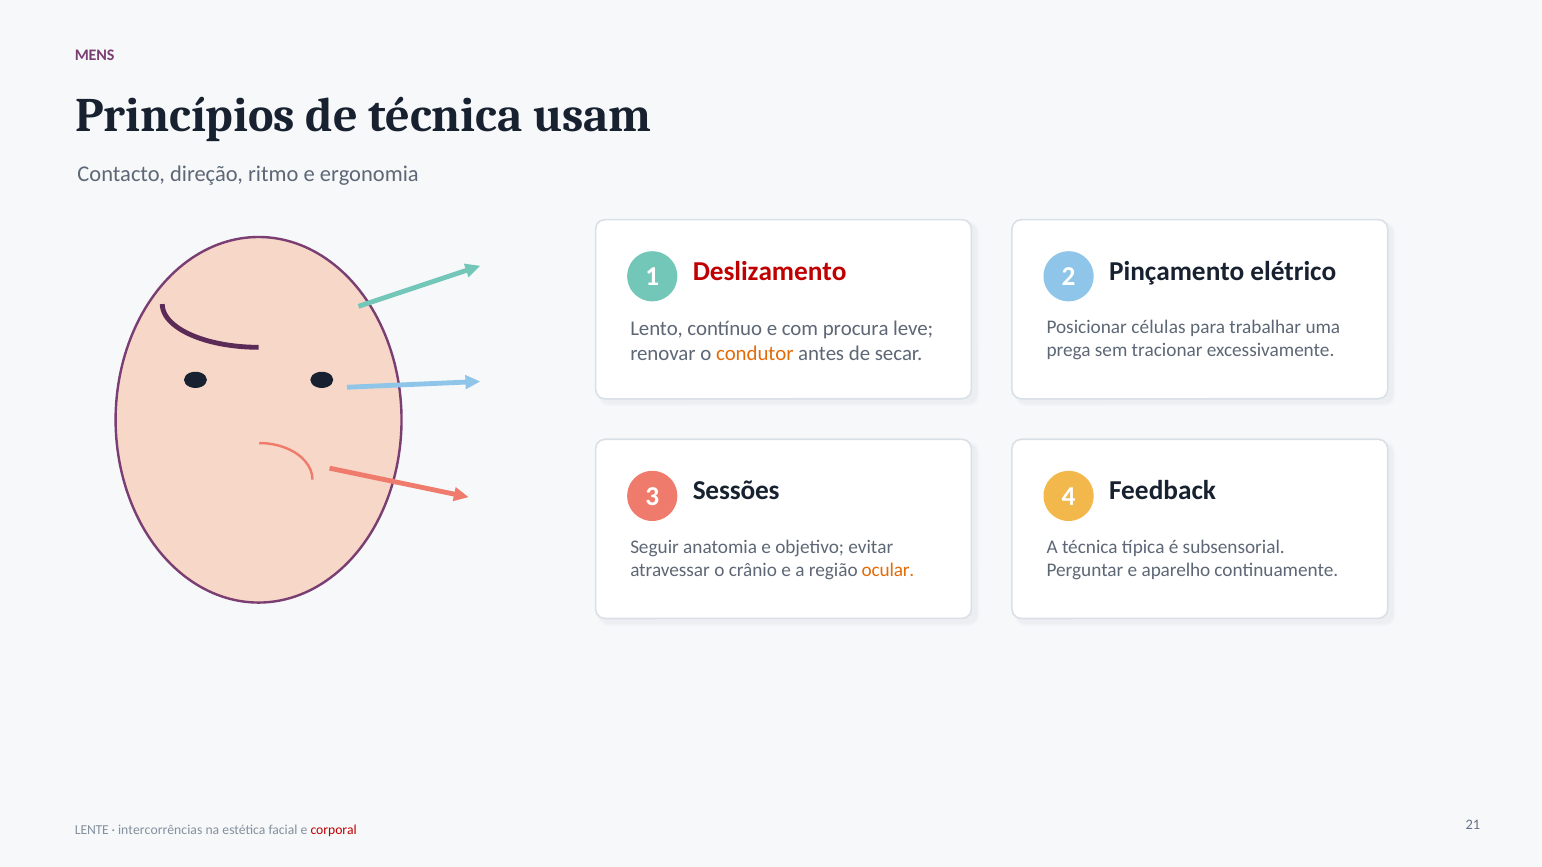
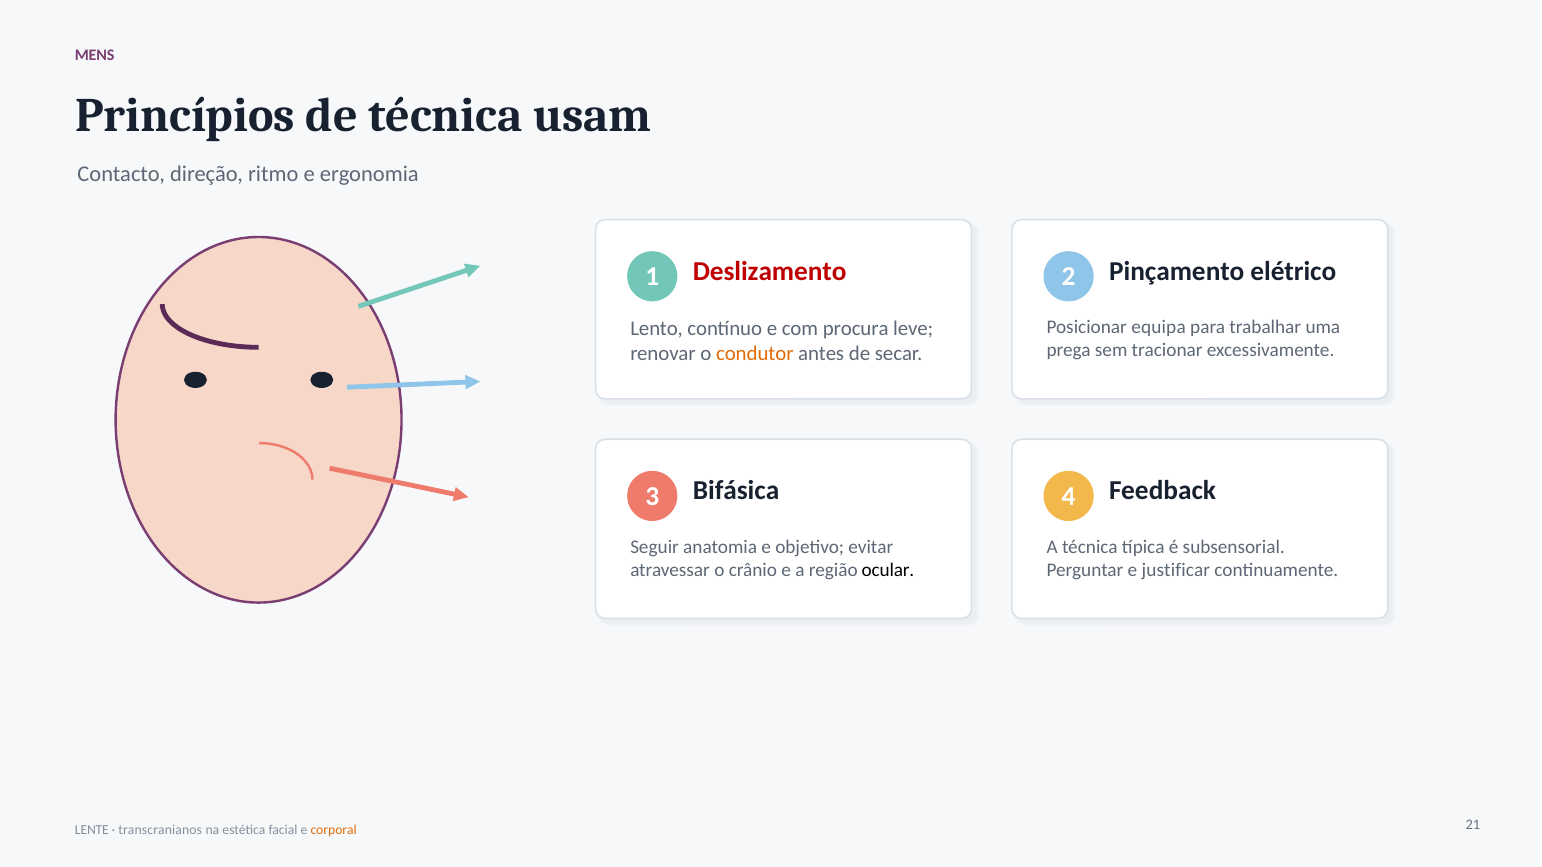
células: células -> equipa (1159, 327)
Sessões: Sessões -> Bifásica (736, 491)
ocular colour: orange -> black (888, 570)
aparelho: aparelho -> justificar (1176, 570)
intercorrências: intercorrências -> transcranianos (160, 830)
corporal colour: red -> orange (334, 830)
